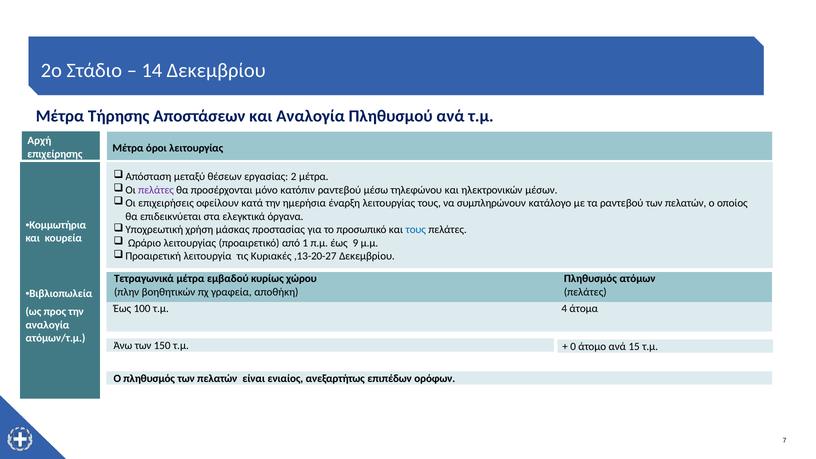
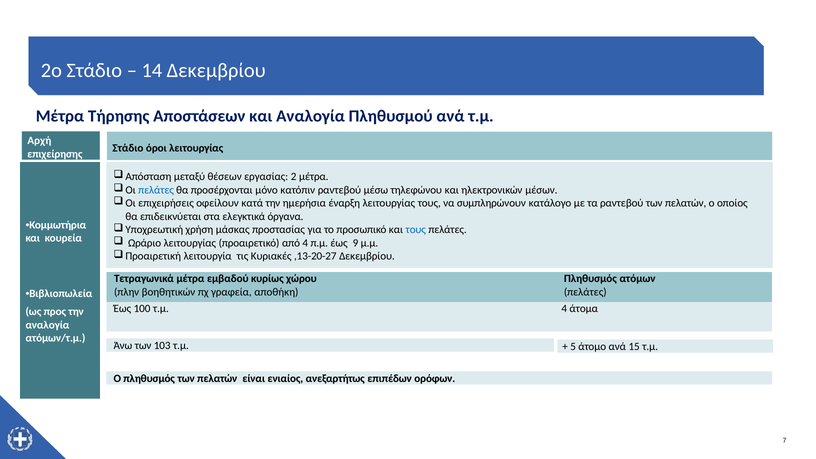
Μέτρα: Μέτρα -> Στάδιο (128, 148)
πελάτες colour: purple -> blue (156, 190)
από 1: 1 -> 4 (305, 243)
150: 150 -> 103 (162, 346)
0: 0 -> 5 (573, 347)
